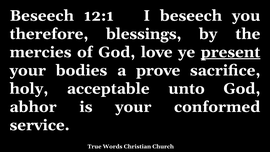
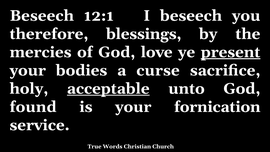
prove: prove -> curse (158, 70)
acceptable underline: none -> present (108, 89)
abhor: abhor -> found (33, 107)
conformed: conformed -> fornication (217, 107)
